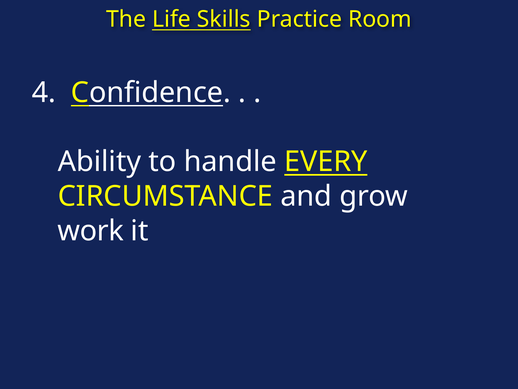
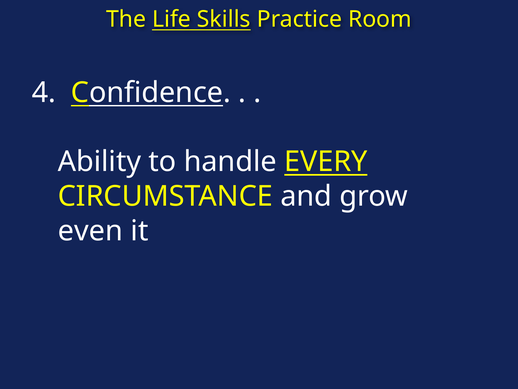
work: work -> even (90, 231)
